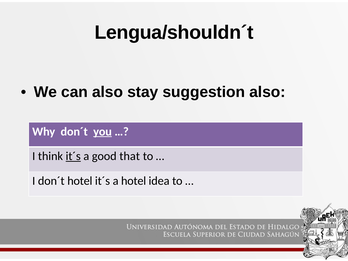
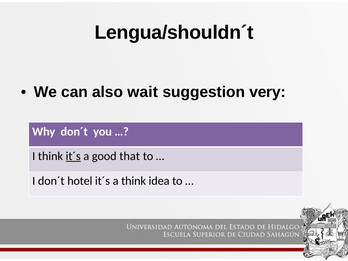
stay: stay -> wait (143, 92)
suggestion also: also -> very (268, 92)
you underline: present -> none (103, 132)
a hotel: hotel -> think (134, 181)
